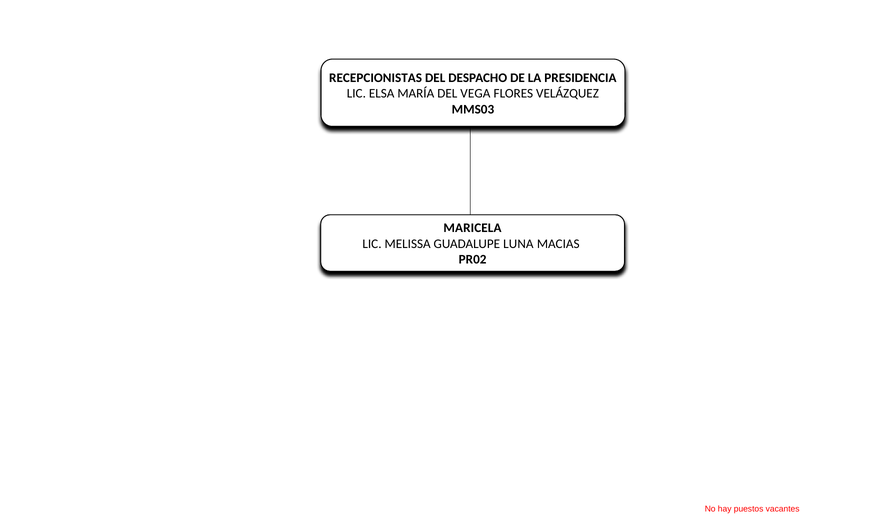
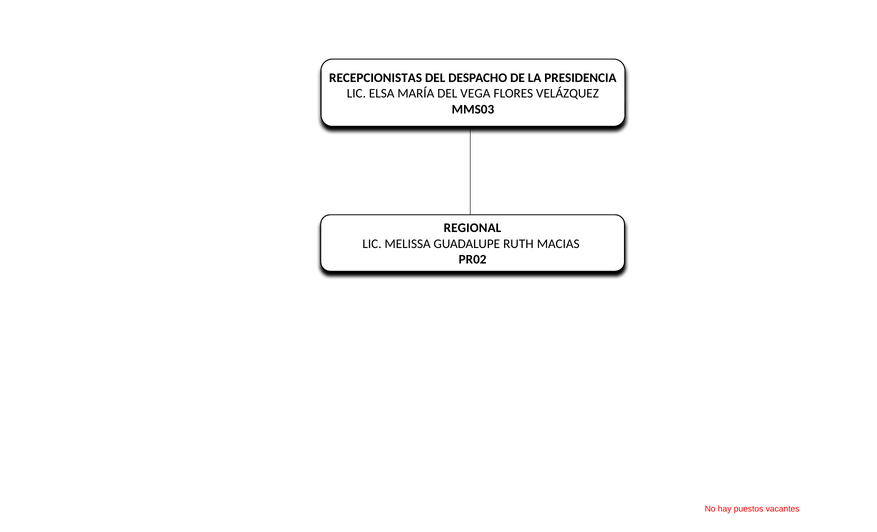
MARICELA: MARICELA -> REGIONAL (472, 228)
LUNA: LUNA -> RUTH (518, 244)
